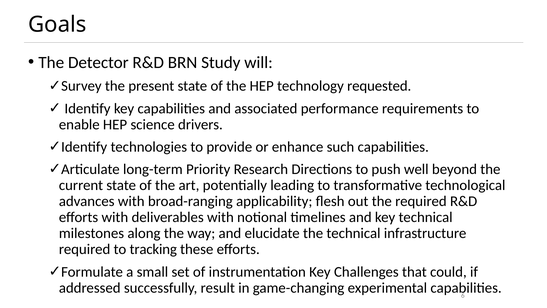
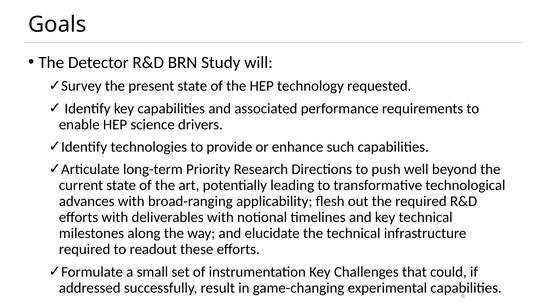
tracking: tracking -> readout (153, 249)
